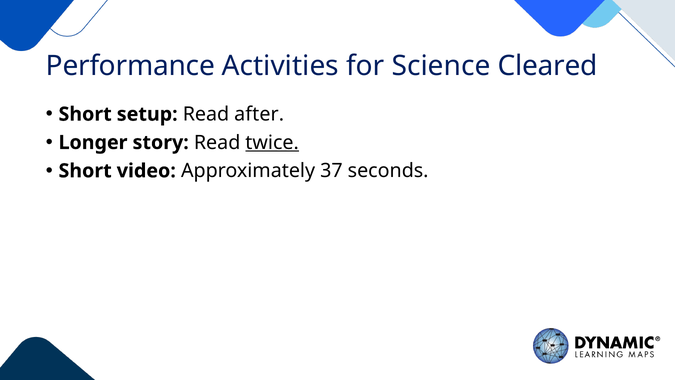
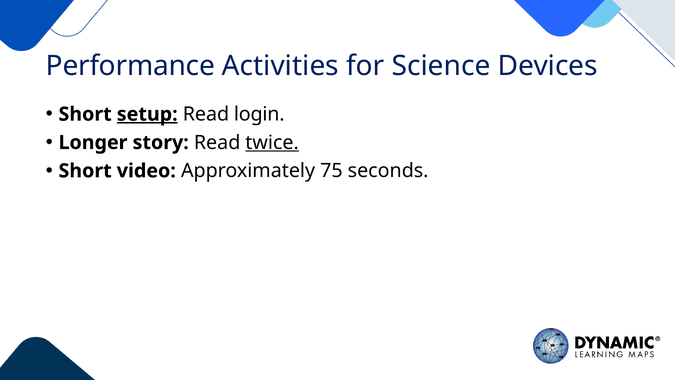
Cleared: Cleared -> Devices (548, 66)
setup underline: none -> present (147, 114)
after: after -> login (259, 114)
37: 37 -> 75 (331, 171)
